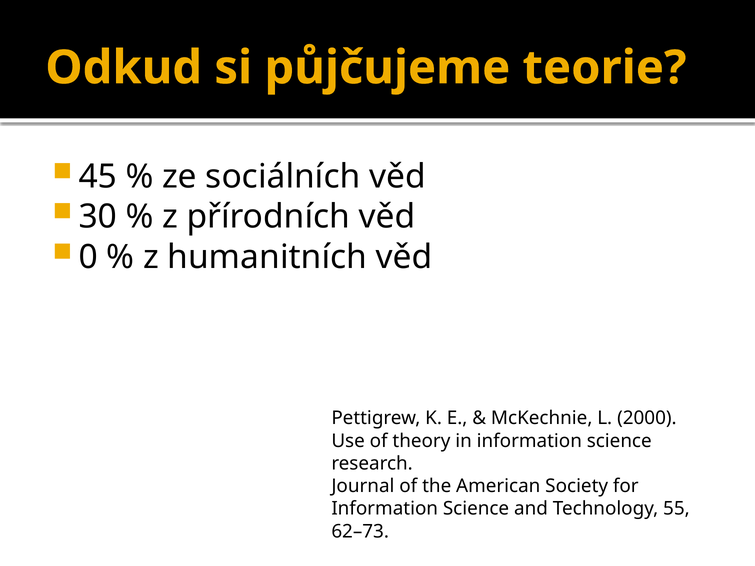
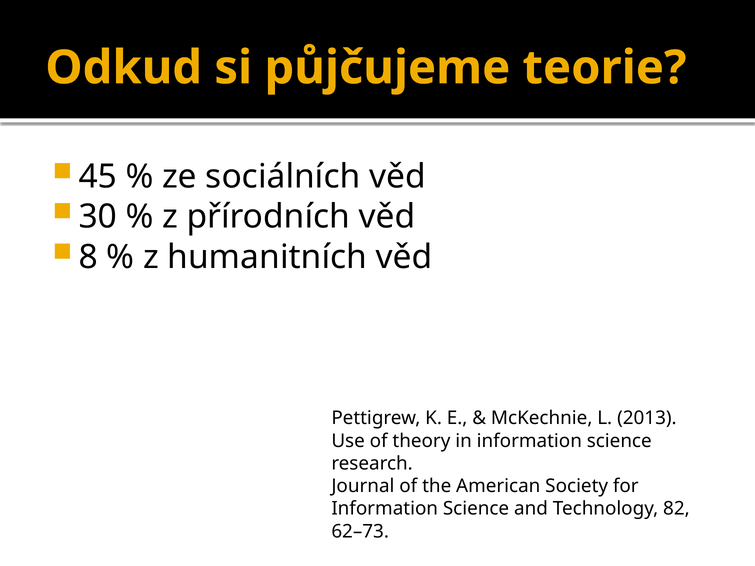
0: 0 -> 8 (88, 257)
2000: 2000 -> 2013 (647, 418)
55: 55 -> 82 (676, 509)
